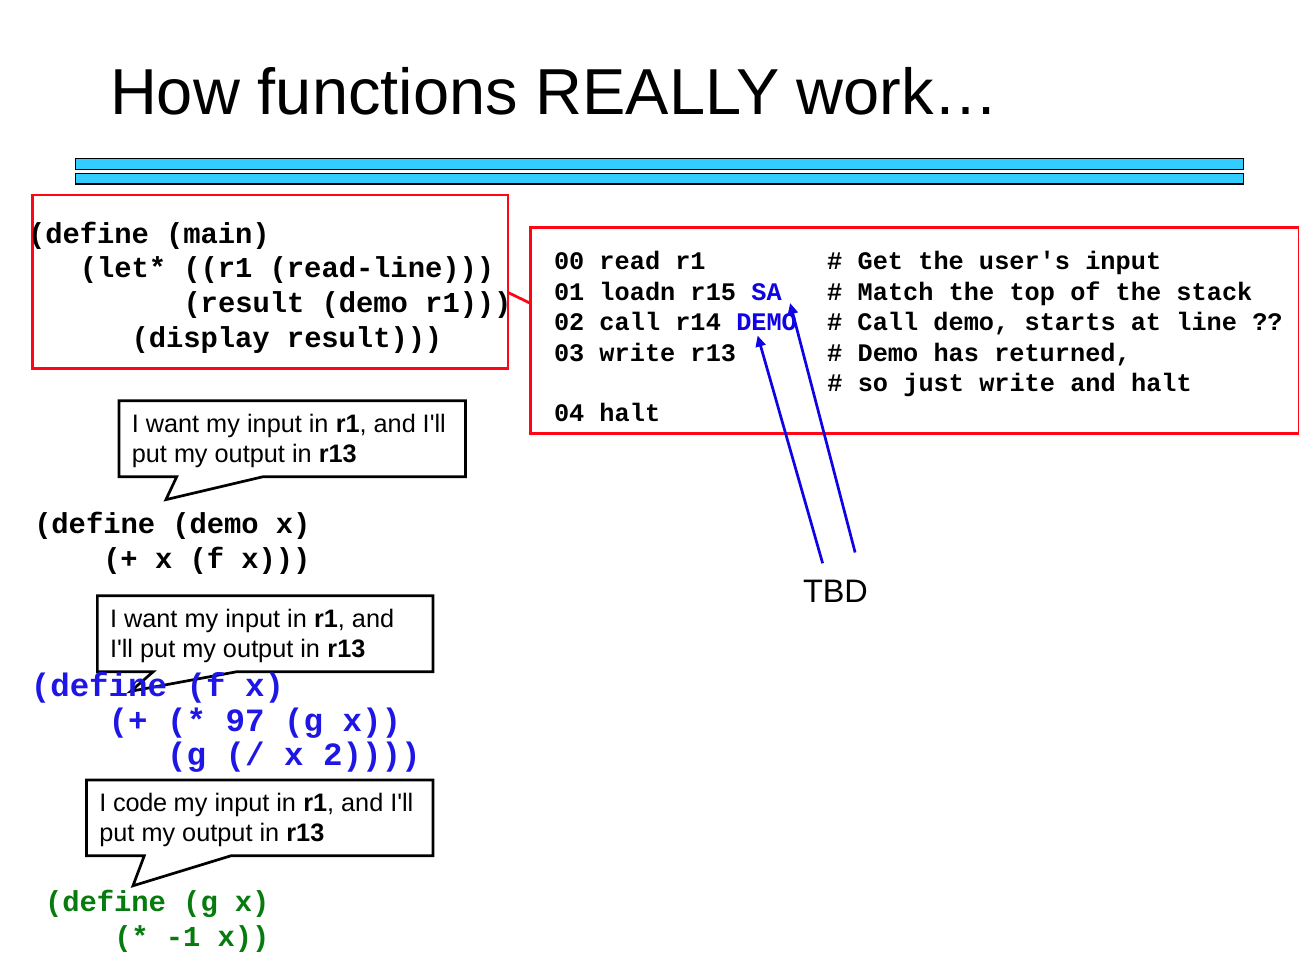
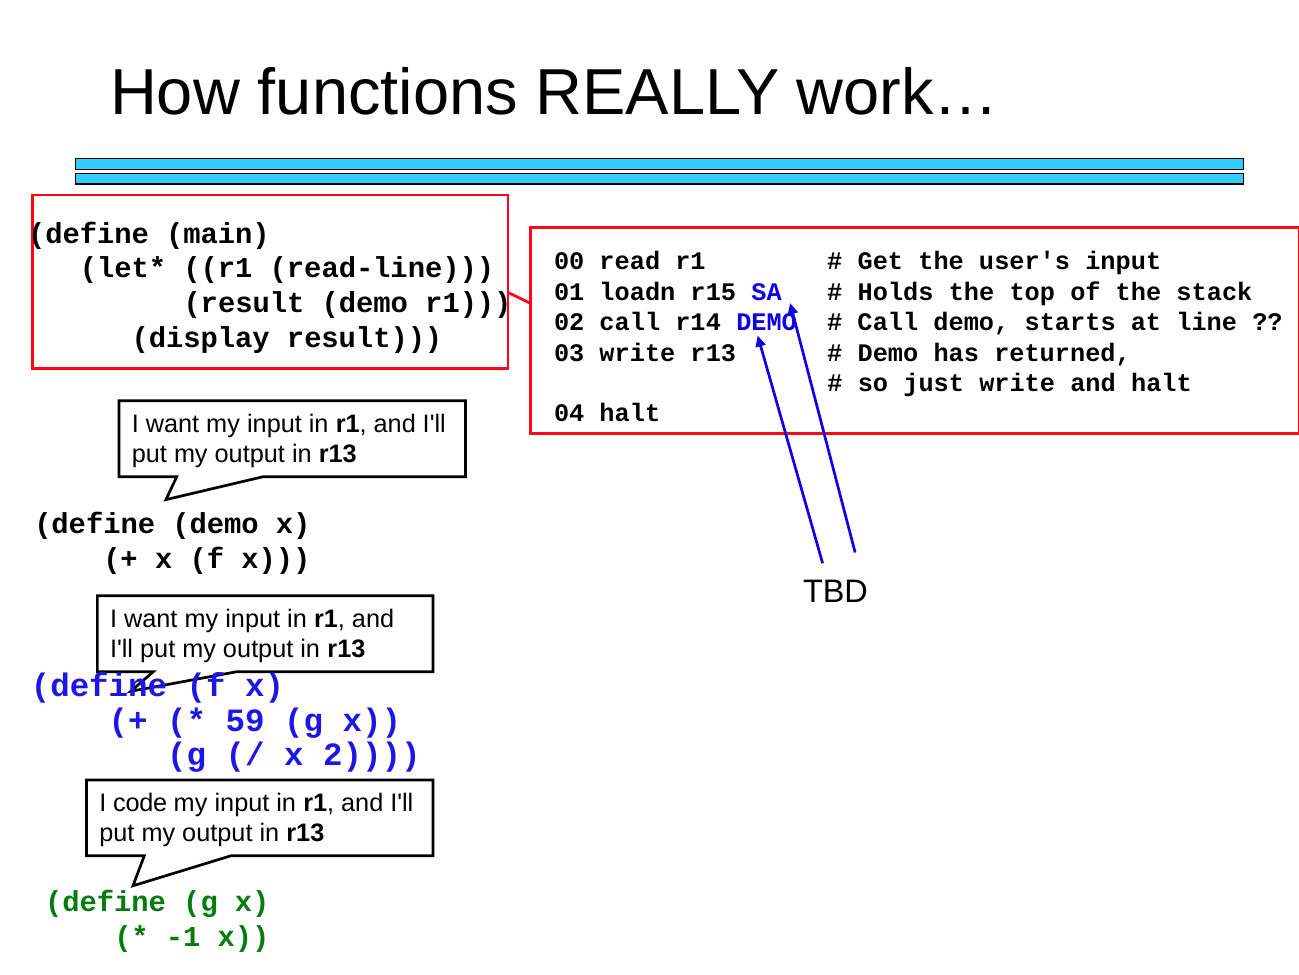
Match: Match -> Holds (896, 292)
97: 97 -> 59 (245, 720)
